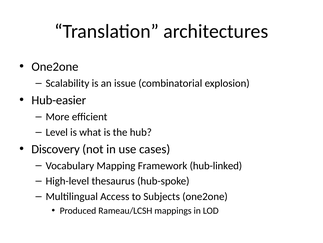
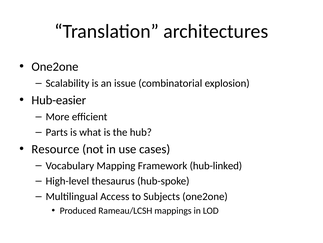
Level: Level -> Parts (57, 132)
Discovery: Discovery -> Resource (55, 149)
